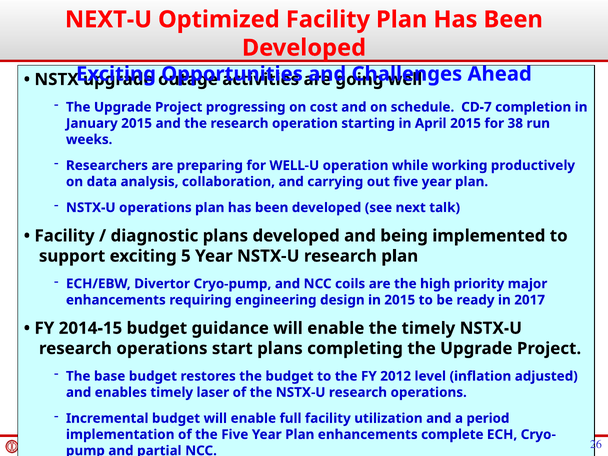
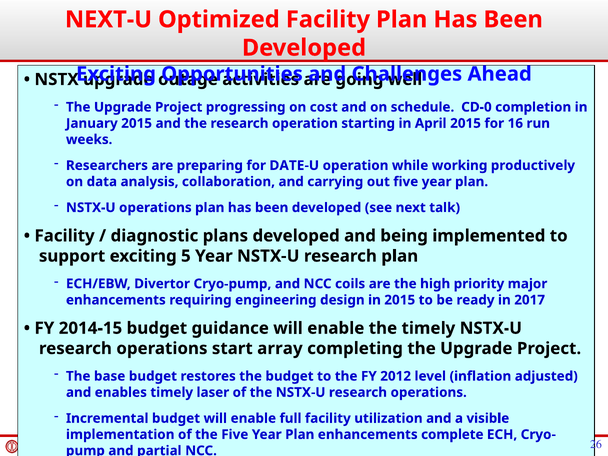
CD-7: CD-7 -> CD-0 (476, 107)
38: 38 -> 16 (515, 123)
WELL-U: WELL-U -> DATE-U (294, 165)
start plans: plans -> array (280, 348)
period: period -> visible (488, 418)
